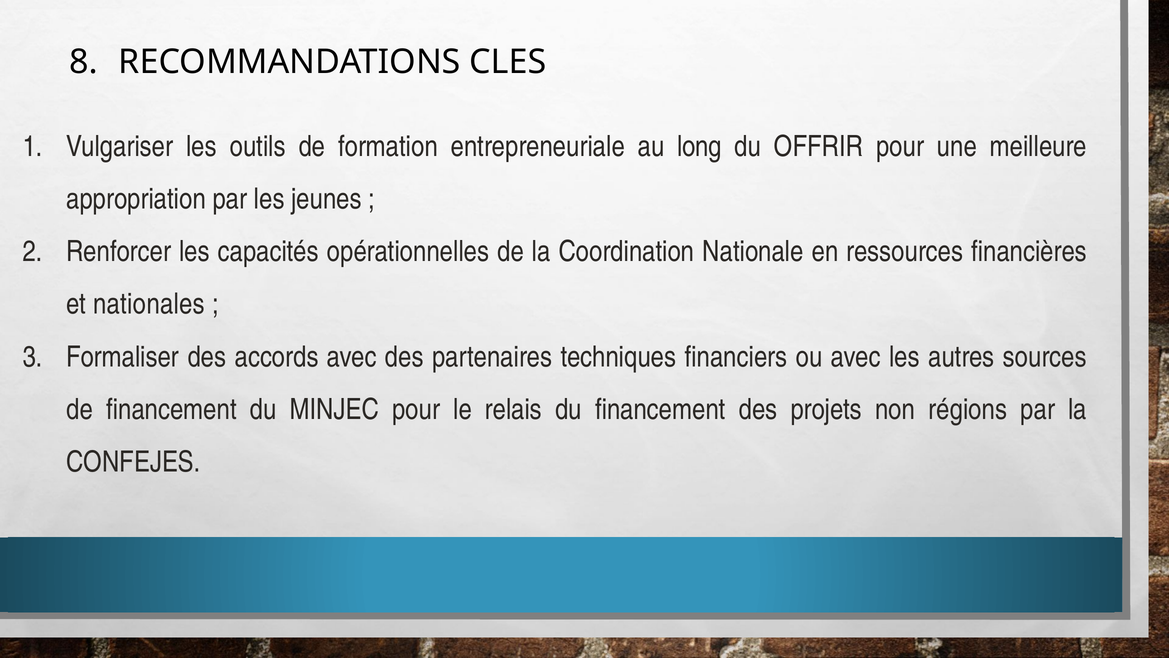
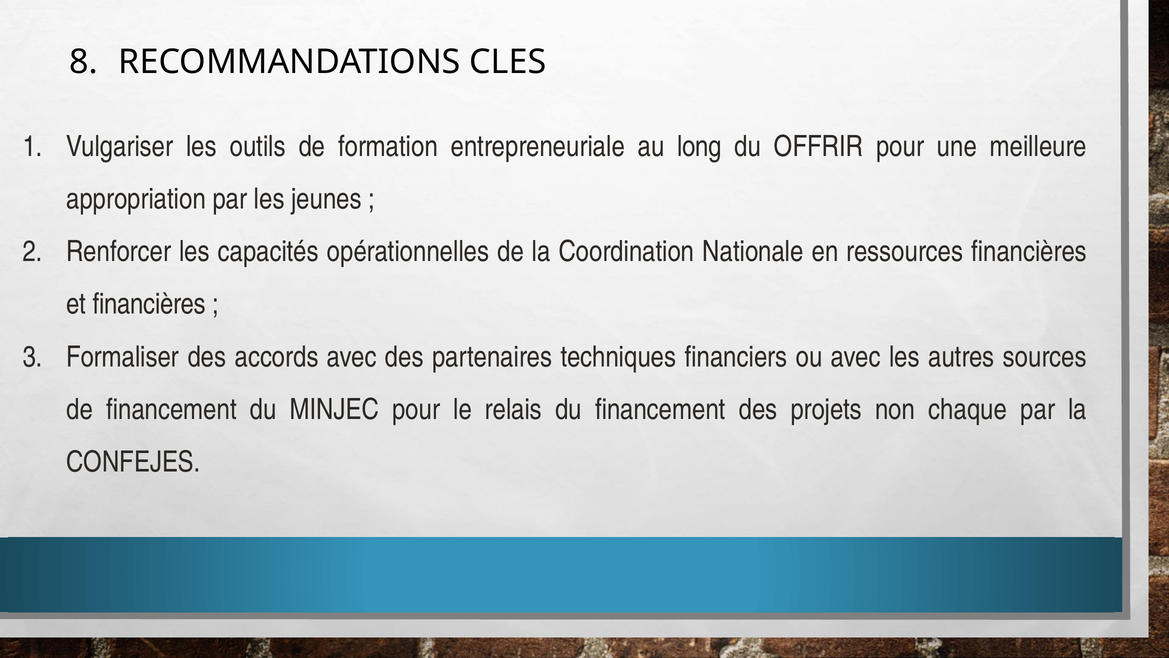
et nationales: nationales -> financières (149, 304)
régions: régions -> chaque (968, 409)
